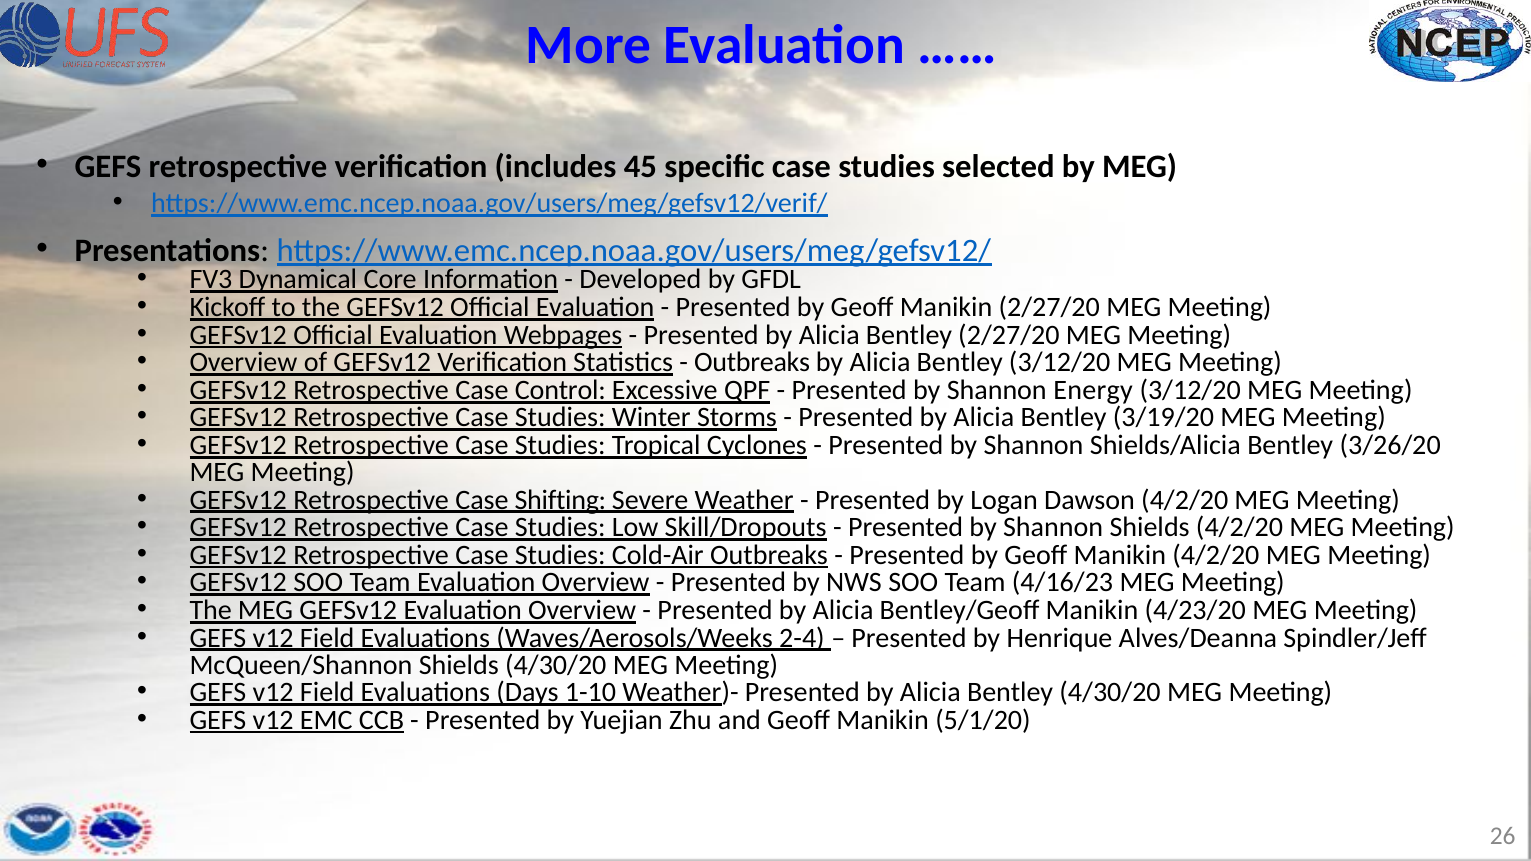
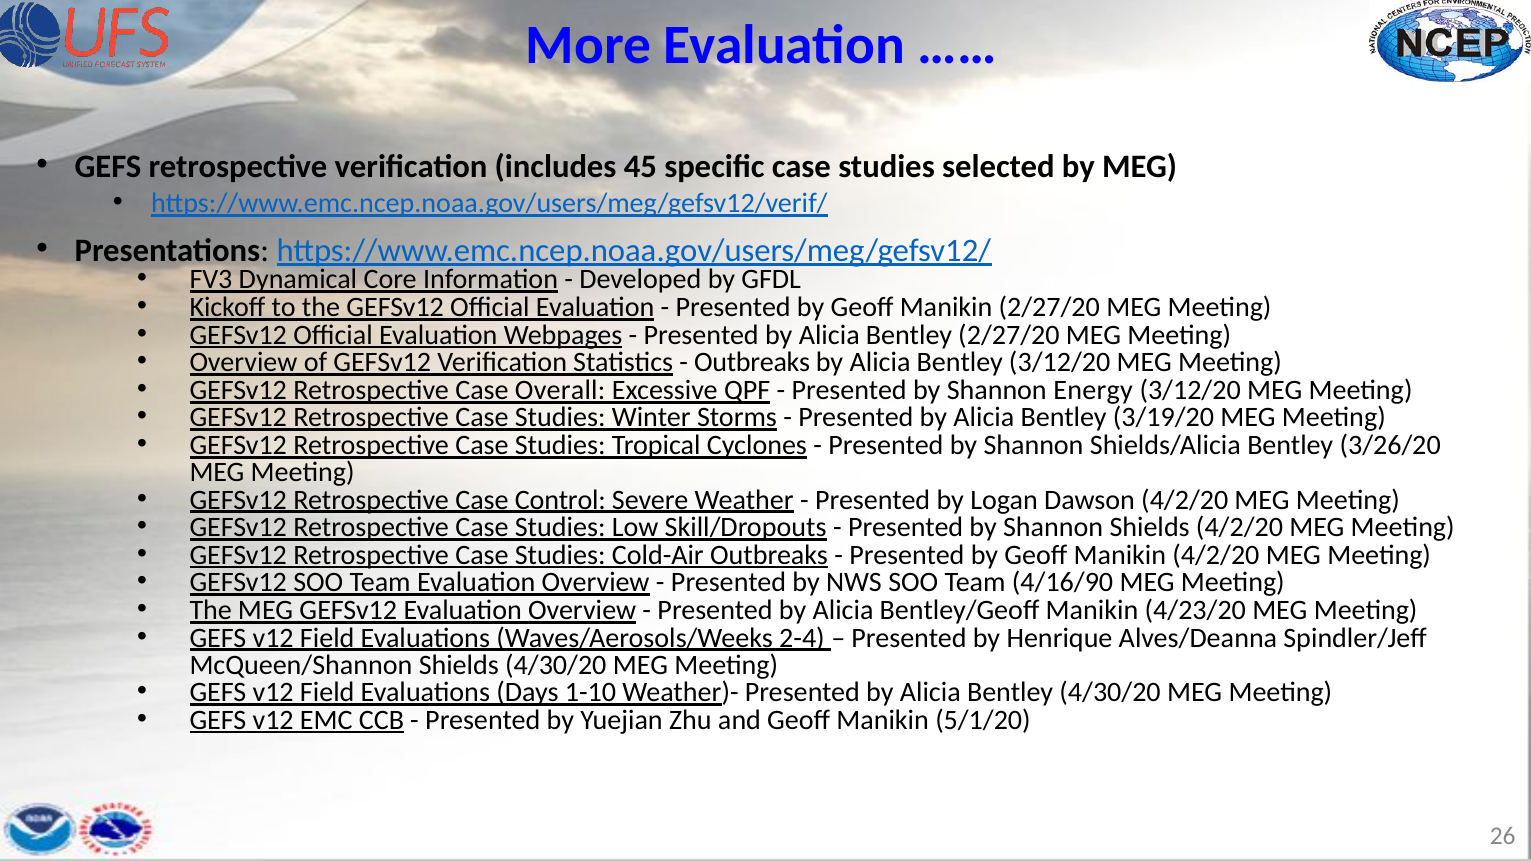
Control: Control -> Overall (560, 390)
Shifting: Shifting -> Control (560, 500)
4/16/23: 4/16/23 -> 4/16/90 (1063, 583)
